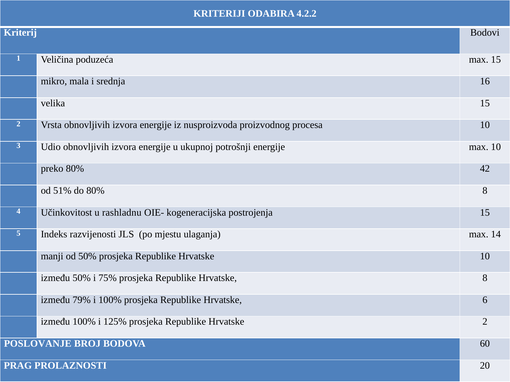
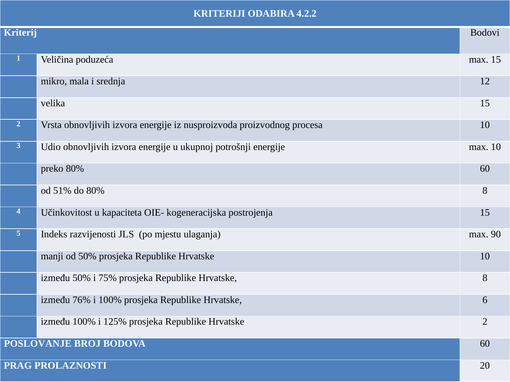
16: 16 -> 12 (485, 81)
80% 42: 42 -> 60 (485, 169)
rashladnu: rashladnu -> kapaciteta (122, 213)
14: 14 -> 90 (496, 235)
79%: 79% -> 76% (82, 300)
